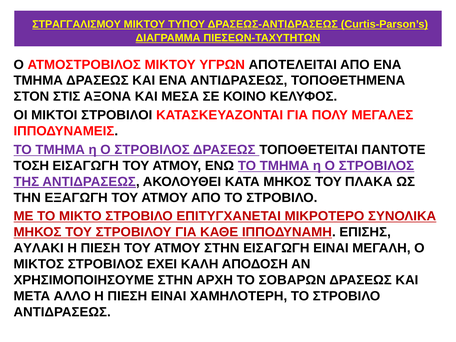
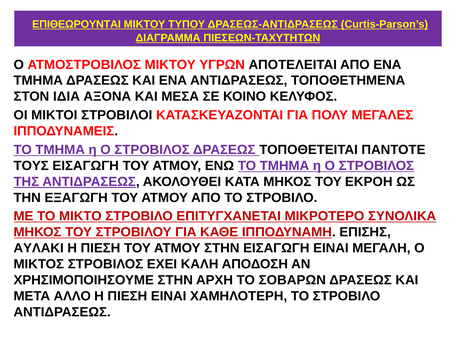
ΣΤΡΑΓΓΑΛΙΣΜΟΥ: ΣΤΡΑΓΓΑΛΙΣΜΟΥ -> ΕΠΙΘΕΩΡΟΥΝΤΑΙ (77, 24)
ΣΤΙΣ: ΣΤΙΣ -> ΙΔΙΑ (67, 97)
ΤΟΣΗ: ΤΟΣΗ -> ΤΟΥΣ (31, 166)
ΠΛΑΚΑ: ΠΛΑΚΑ -> ΕΚΡΟΗ (369, 182)
